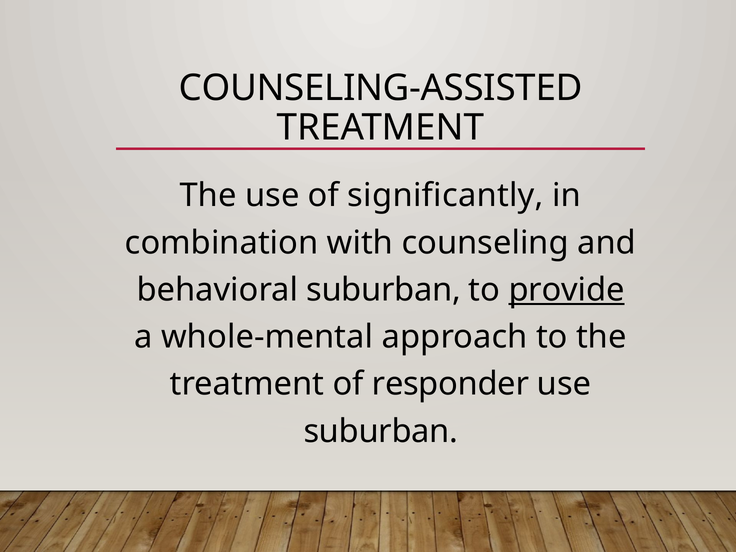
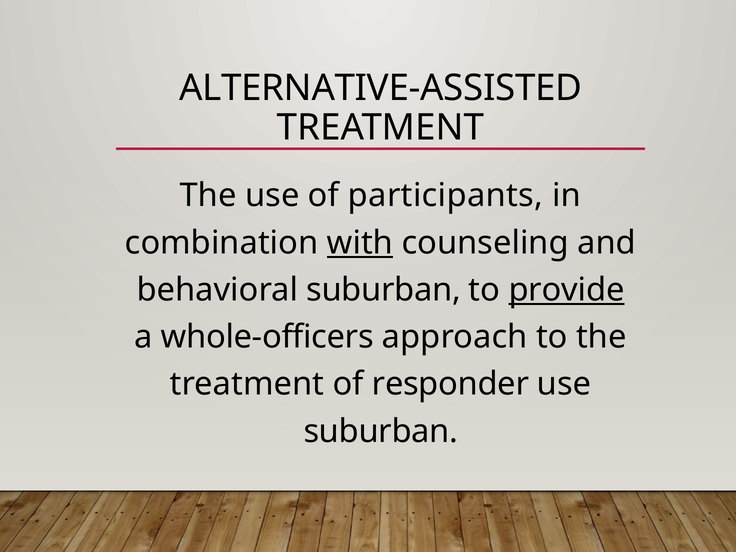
COUNSELING-ASSISTED: COUNSELING-ASSISTED -> ALTERNATIVE-ASSISTED (381, 88)
significantly: significantly -> participants (446, 196)
with underline: none -> present (360, 243)
whole-mental: whole-mental -> whole-officers (267, 337)
